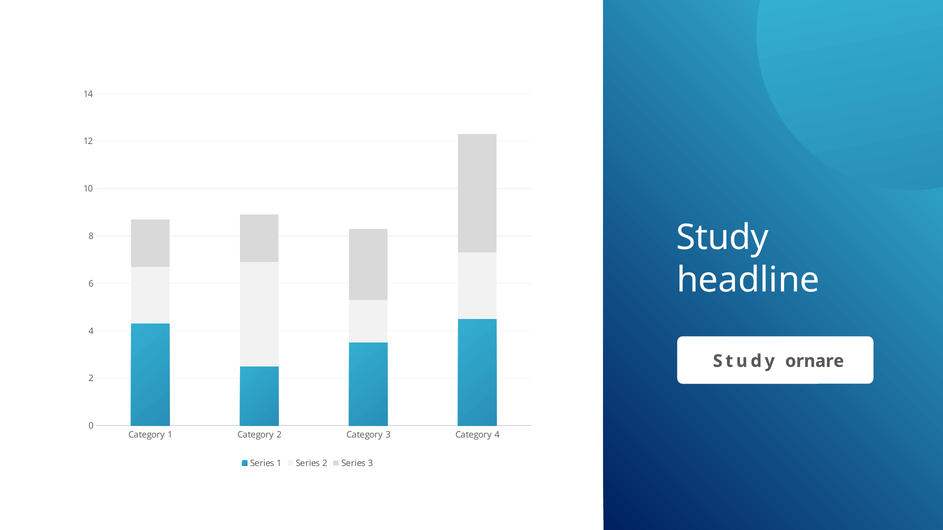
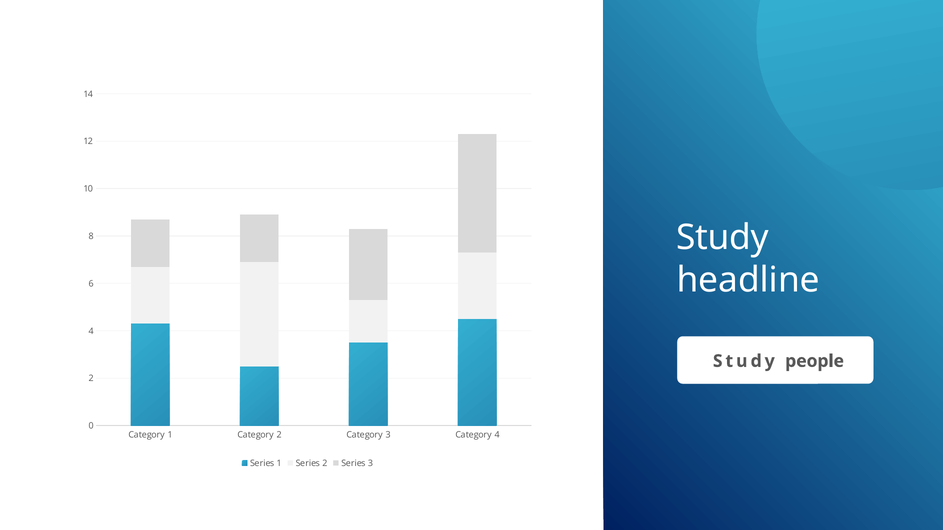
ornare: ornare -> people (815, 361)
